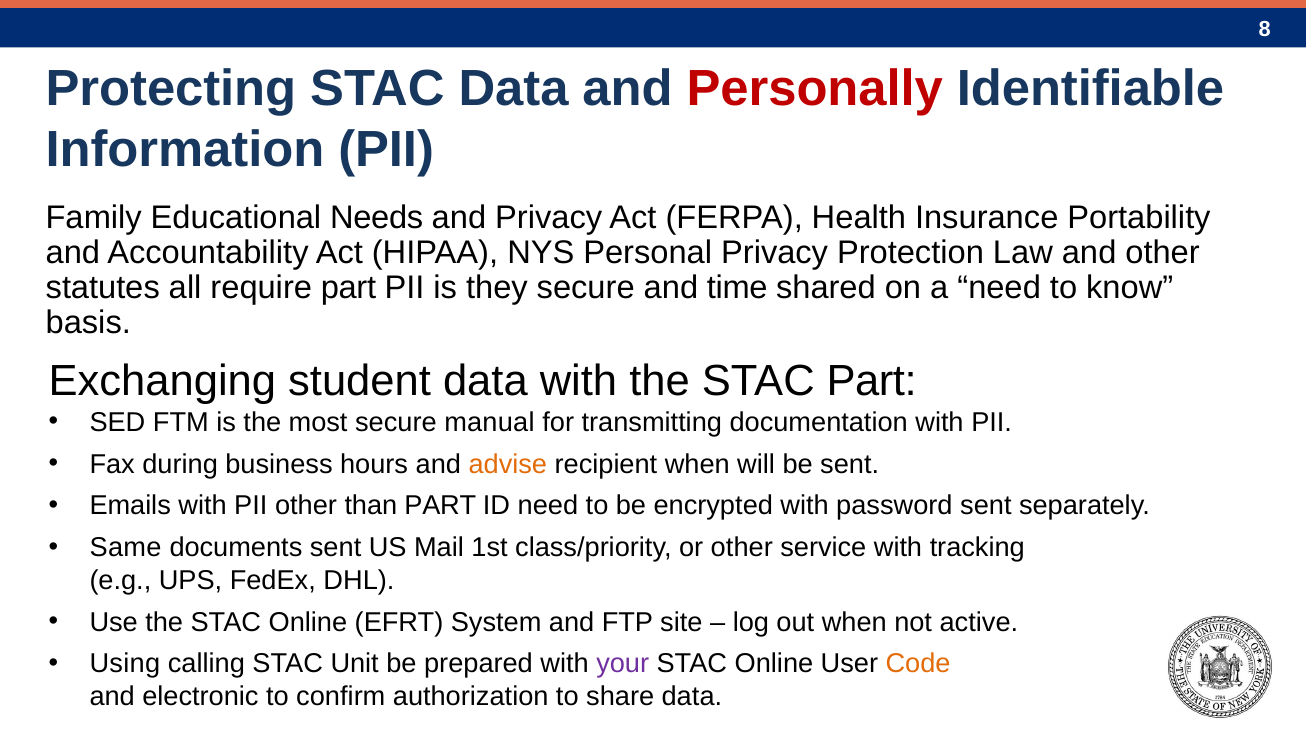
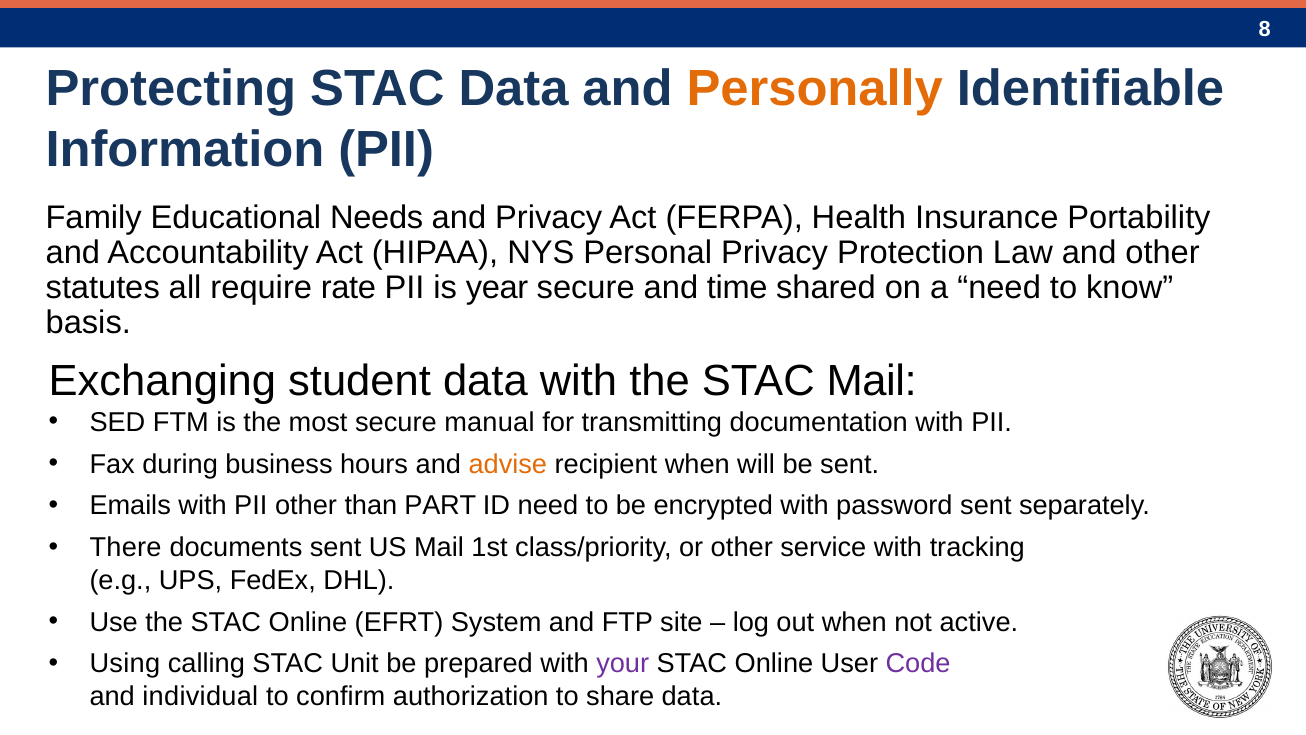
Personally colour: red -> orange (815, 89)
require part: part -> rate (348, 288)
they: they -> year (497, 288)
STAC Part: Part -> Mail (872, 381)
Same: Same -> There (126, 547)
Code colour: orange -> purple (918, 664)
electronic: electronic -> individual (200, 696)
